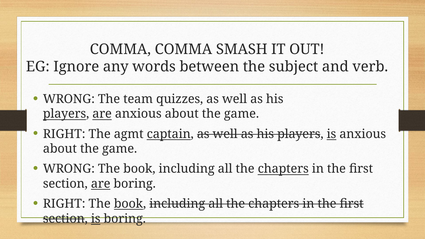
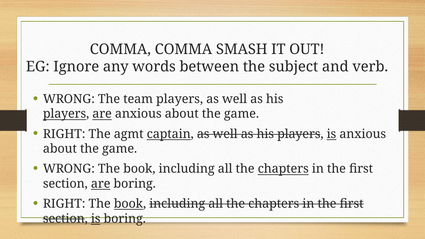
team quizzes: quizzes -> players (180, 99)
